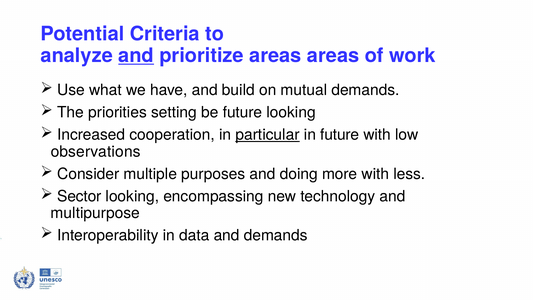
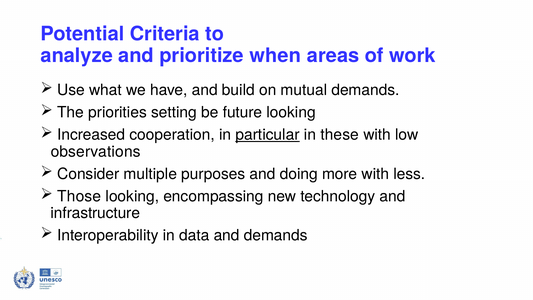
and underline: present -> none (136, 56)
prioritize areas: areas -> when (275, 56)
in future: future -> these (340, 135)
Sector: Sector -> Those (79, 196)
multipurpose: multipurpose -> infrastructure (95, 213)
